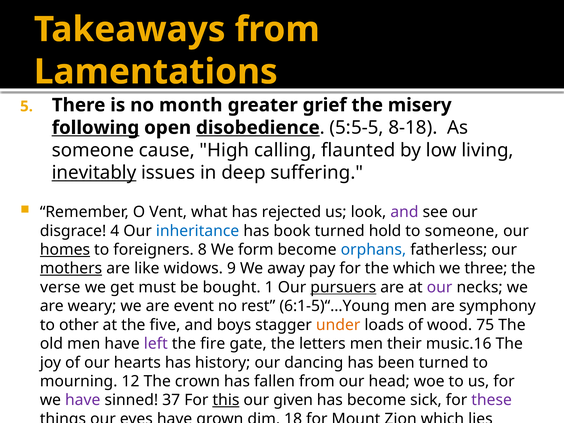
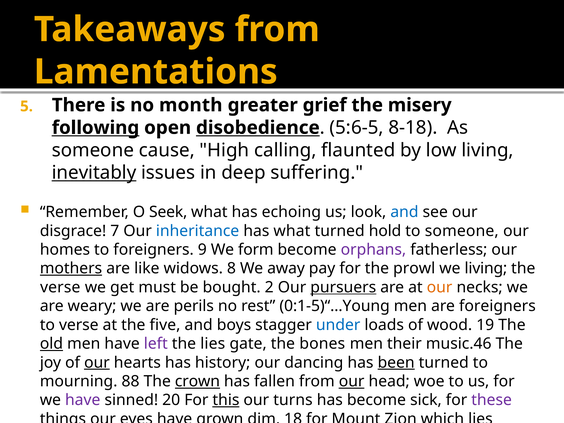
5:5-5: 5:5-5 -> 5:6-5 (357, 128)
Vent: Vent -> Seek (168, 212)
rejected: rejected -> echoing (291, 212)
and colour: purple -> blue (404, 212)
4: 4 -> 7 (115, 231)
has book: book -> what (292, 231)
homes underline: present -> none (65, 250)
8: 8 -> 9 (202, 250)
orphans colour: blue -> purple (373, 250)
9: 9 -> 8 (231, 268)
the which: which -> prowl (414, 268)
we three: three -> living (486, 268)
1: 1 -> 2 (269, 287)
our colour: purple -> orange (440, 287)
event: event -> perils (194, 306)
6:1-5)“…Young: 6:1-5)“…Young -> 0:1-5)“…Young (335, 306)
are symphony: symphony -> foreigners (497, 306)
to other: other -> verse (79, 325)
under colour: orange -> blue (338, 325)
75: 75 -> 19 (485, 325)
old underline: none -> present (51, 344)
the fire: fire -> lies (213, 344)
letters: letters -> bones (322, 344)
music.16: music.16 -> music.46 (459, 344)
our underline: none -> present (97, 363)
been underline: none -> present (396, 363)
12: 12 -> 88 (131, 381)
crown underline: none -> present (197, 381)
our underline: none -> present (352, 381)
37: 37 -> 20 (171, 400)
given: given -> turns (293, 400)
